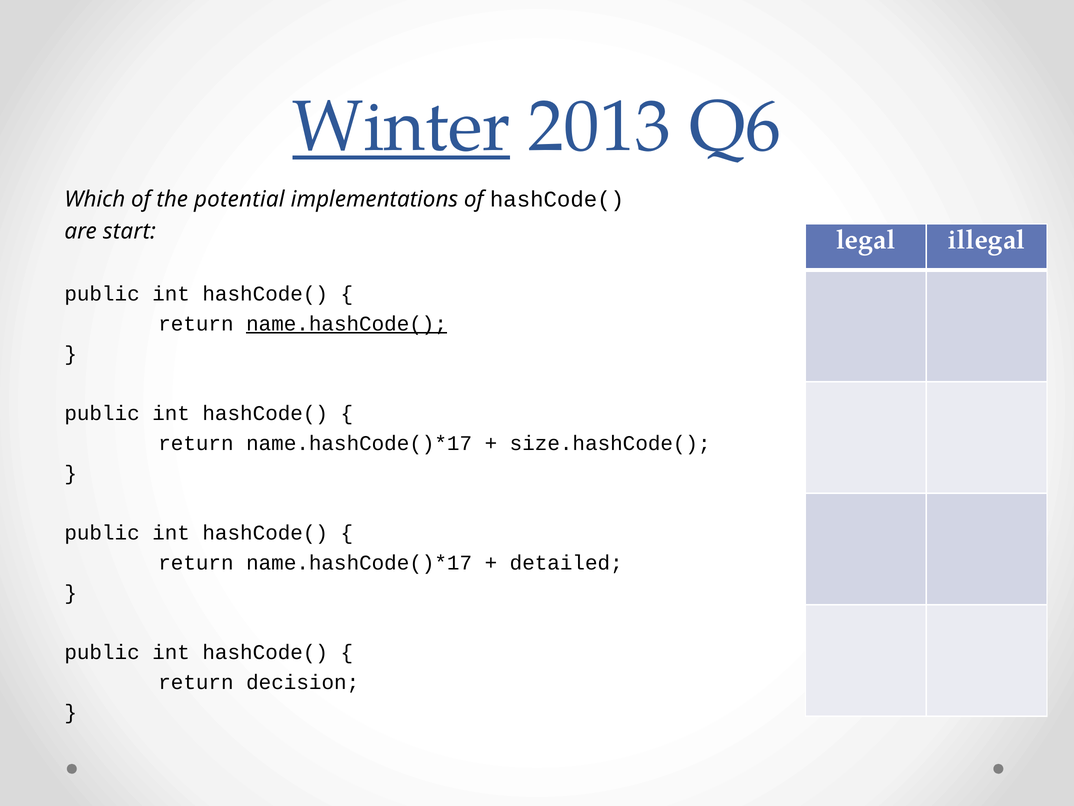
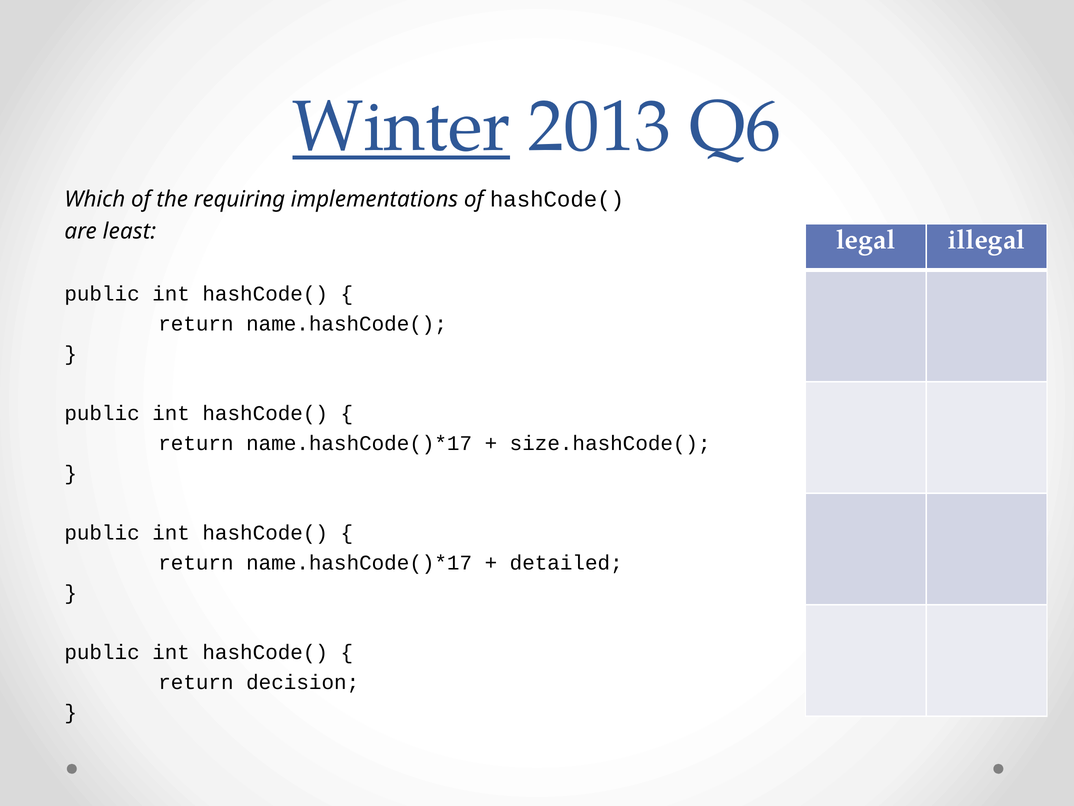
potential: potential -> requiring (240, 199)
start: start -> least (129, 231)
name.hashCode( underline: present -> none (347, 324)
